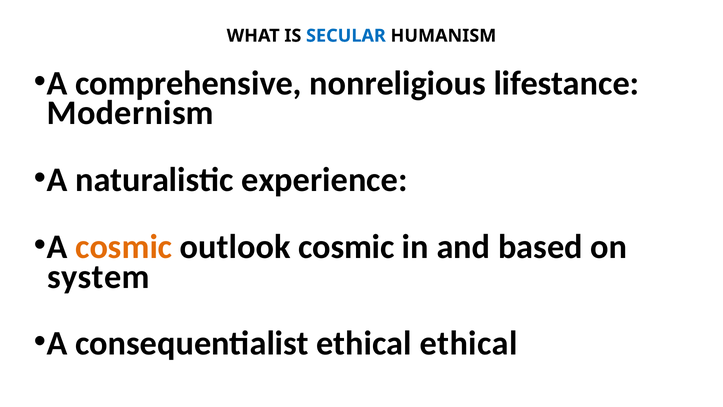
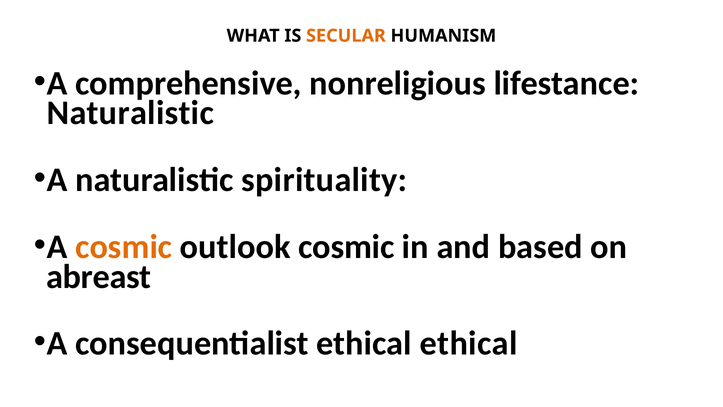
SECULAR colour: blue -> orange (346, 36)
Modernism: Modernism -> Naturalistic (130, 113)
experience: experience -> spirituality (324, 180)
system: system -> abreast (99, 276)
